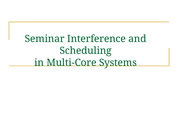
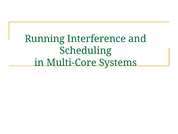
Seminar: Seminar -> Running (45, 39)
